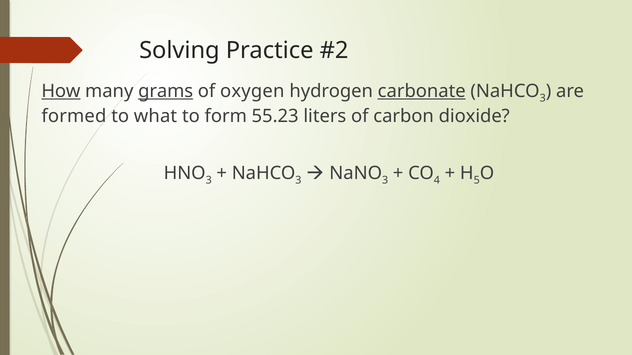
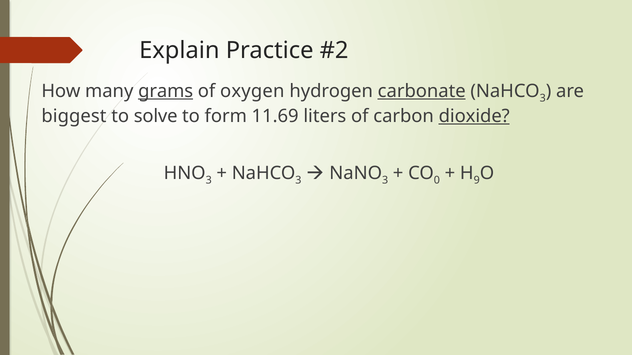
Solving: Solving -> Explain (179, 51)
How underline: present -> none (61, 91)
formed: formed -> biggest (74, 116)
what: what -> solve (156, 116)
55.23: 55.23 -> 11.69 (275, 116)
dioxide underline: none -> present (474, 116)
4: 4 -> 0 (437, 181)
5: 5 -> 9 (477, 181)
